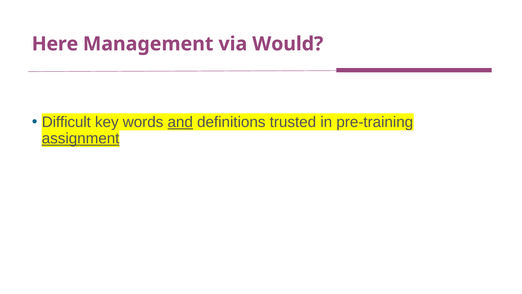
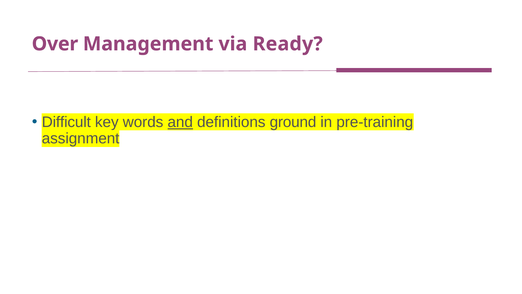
Here: Here -> Over (55, 44)
Would: Would -> Ready (288, 44)
trusted: trusted -> ground (293, 122)
assignment underline: present -> none (81, 138)
